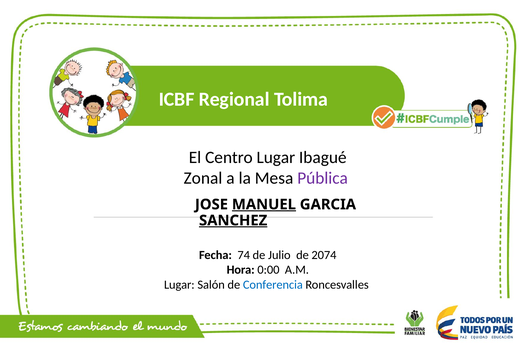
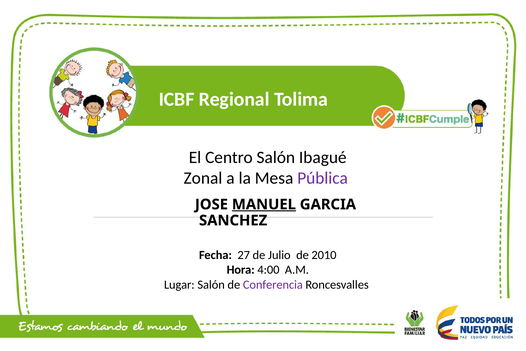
Centro Lugar: Lugar -> Salón (276, 157)
SANCHEZ underline: present -> none (233, 220)
74: 74 -> 27 (244, 255)
2074: 2074 -> 2010 (324, 255)
0:00: 0:00 -> 4:00 (268, 270)
Conferencia colour: blue -> purple (273, 284)
